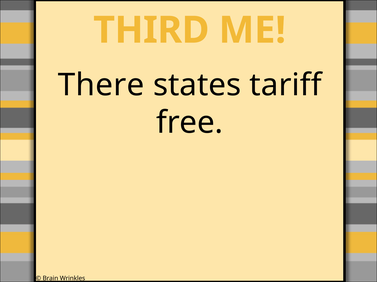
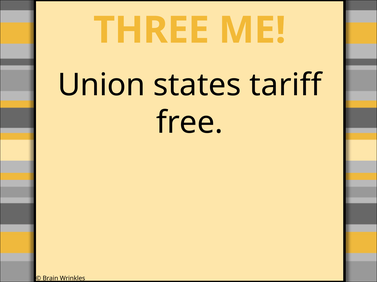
THIRD: THIRD -> THREE (151, 30)
There: There -> Union (101, 85)
